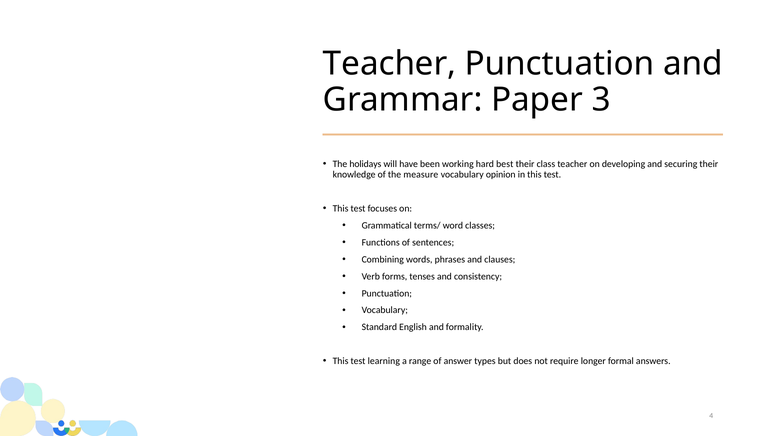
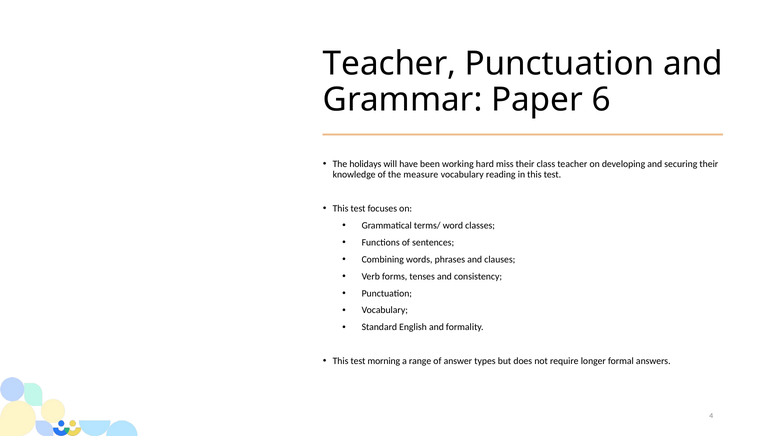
3: 3 -> 6 (601, 100)
best: best -> miss (505, 164)
opinion: opinion -> reading (501, 174)
learning: learning -> morning (384, 361)
